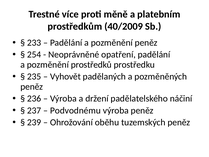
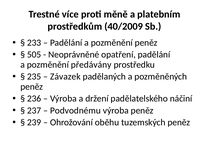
254: 254 -> 505 (34, 54)
prostředků: prostředků -> předávány (91, 65)
Vyhovět: Vyhovět -> Závazek (65, 76)
